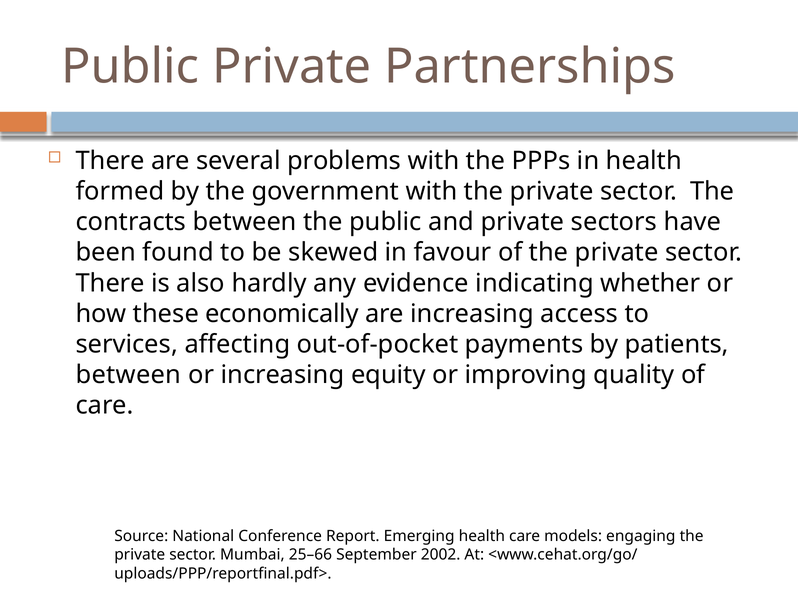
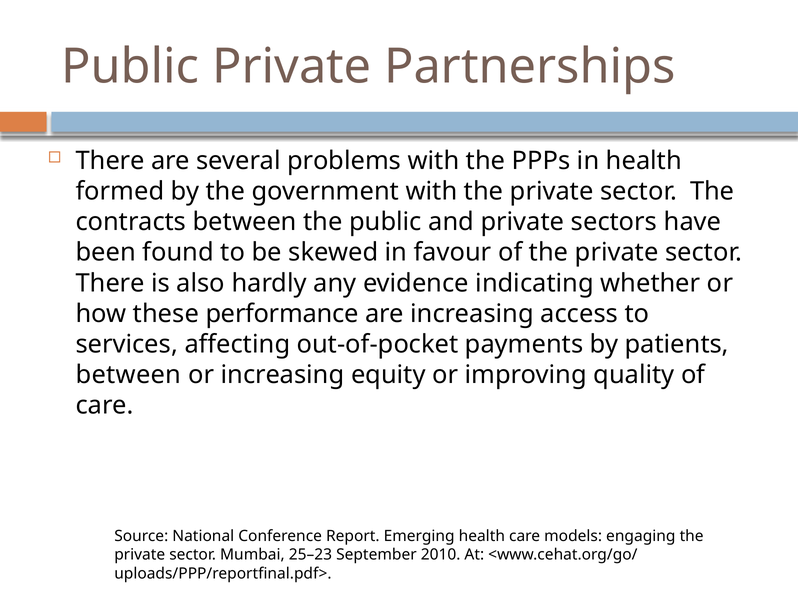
economically: economically -> performance (282, 313)
25–66: 25–66 -> 25–23 (310, 554)
2002: 2002 -> 2010 (441, 554)
